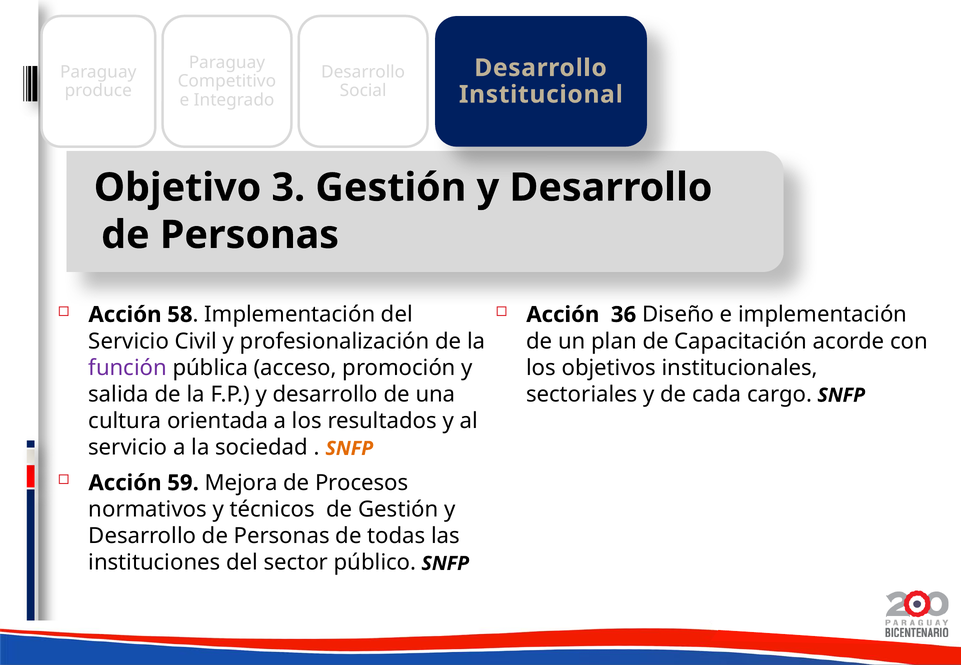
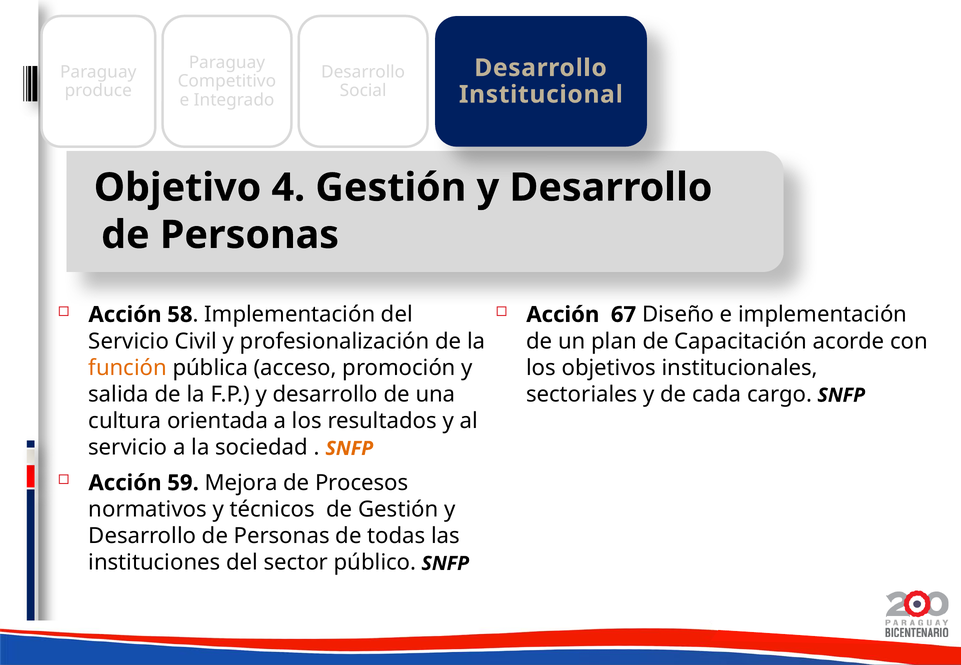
3: 3 -> 4 (288, 188)
36: 36 -> 67 (624, 315)
función colour: purple -> orange (128, 368)
